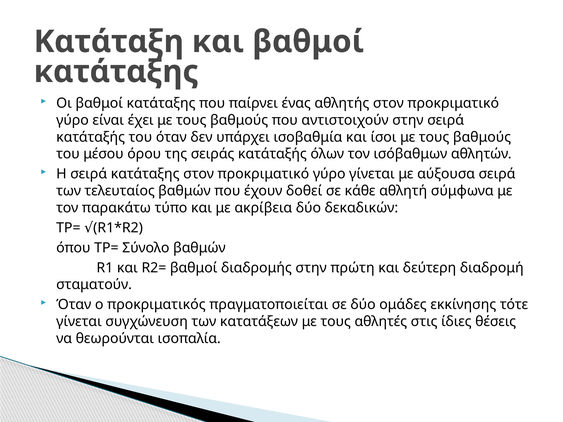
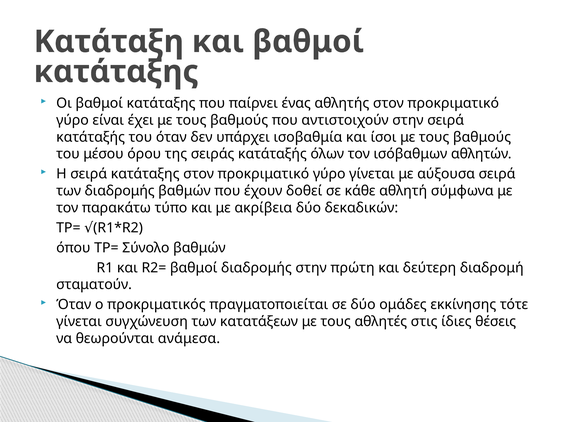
των τελευταίος: τελευταίος -> διαδρομής (120, 191)
ισοπαλία: ισοπαλία -> ανάμεσα (189, 339)
